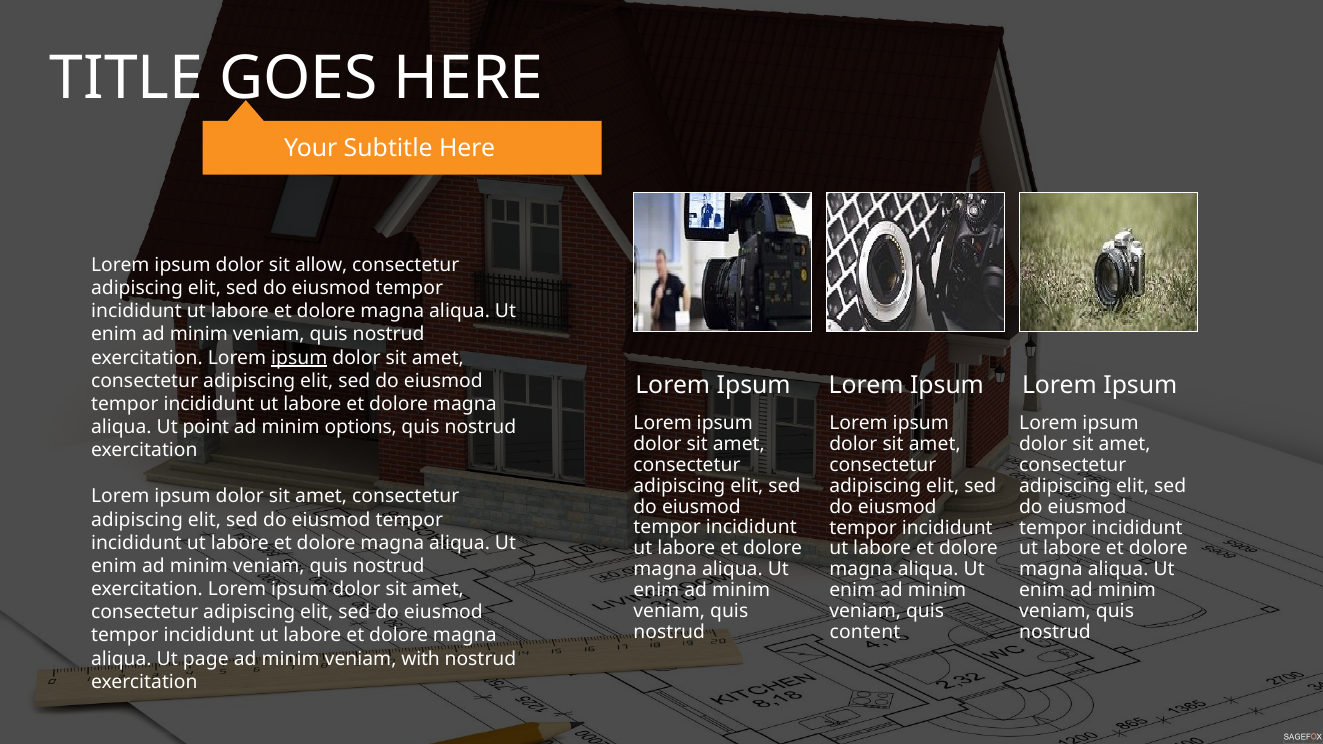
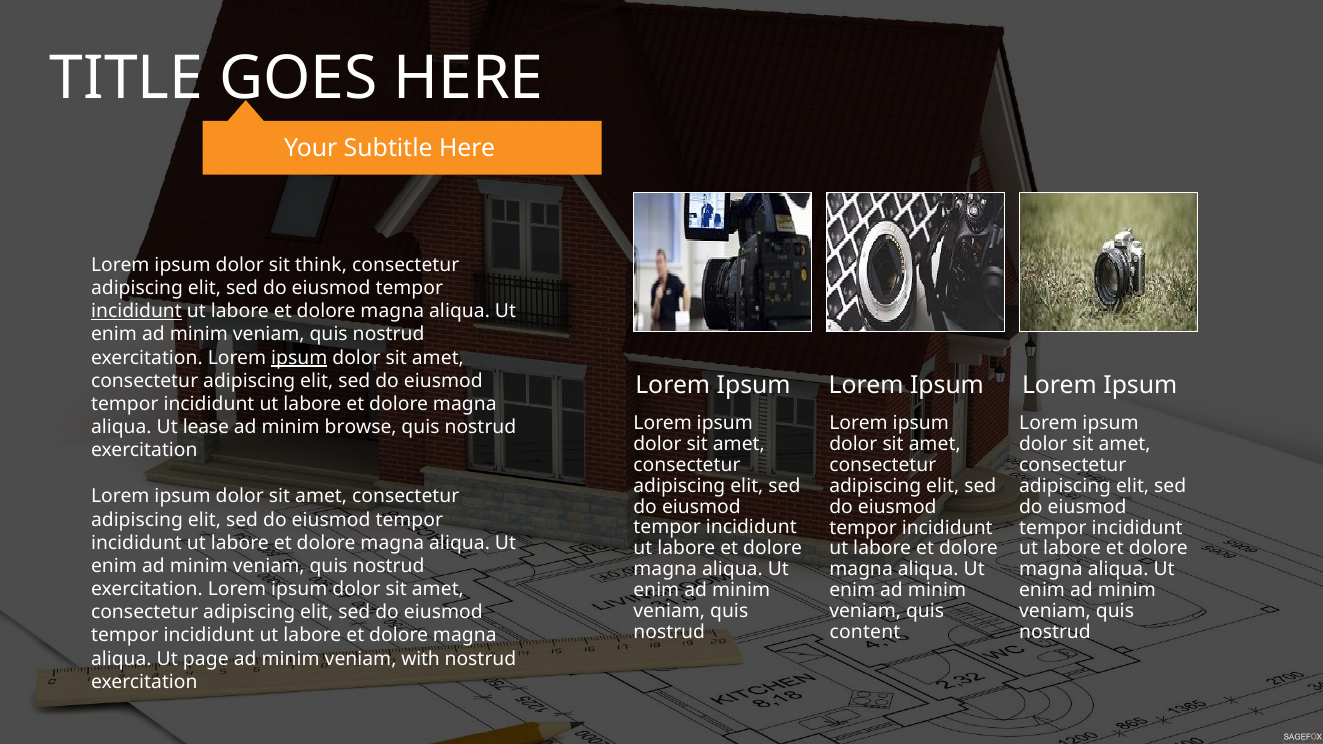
allow: allow -> think (321, 265)
incididunt underline: none -> present (136, 311)
point: point -> lease (206, 427)
options: options -> browse (361, 427)
